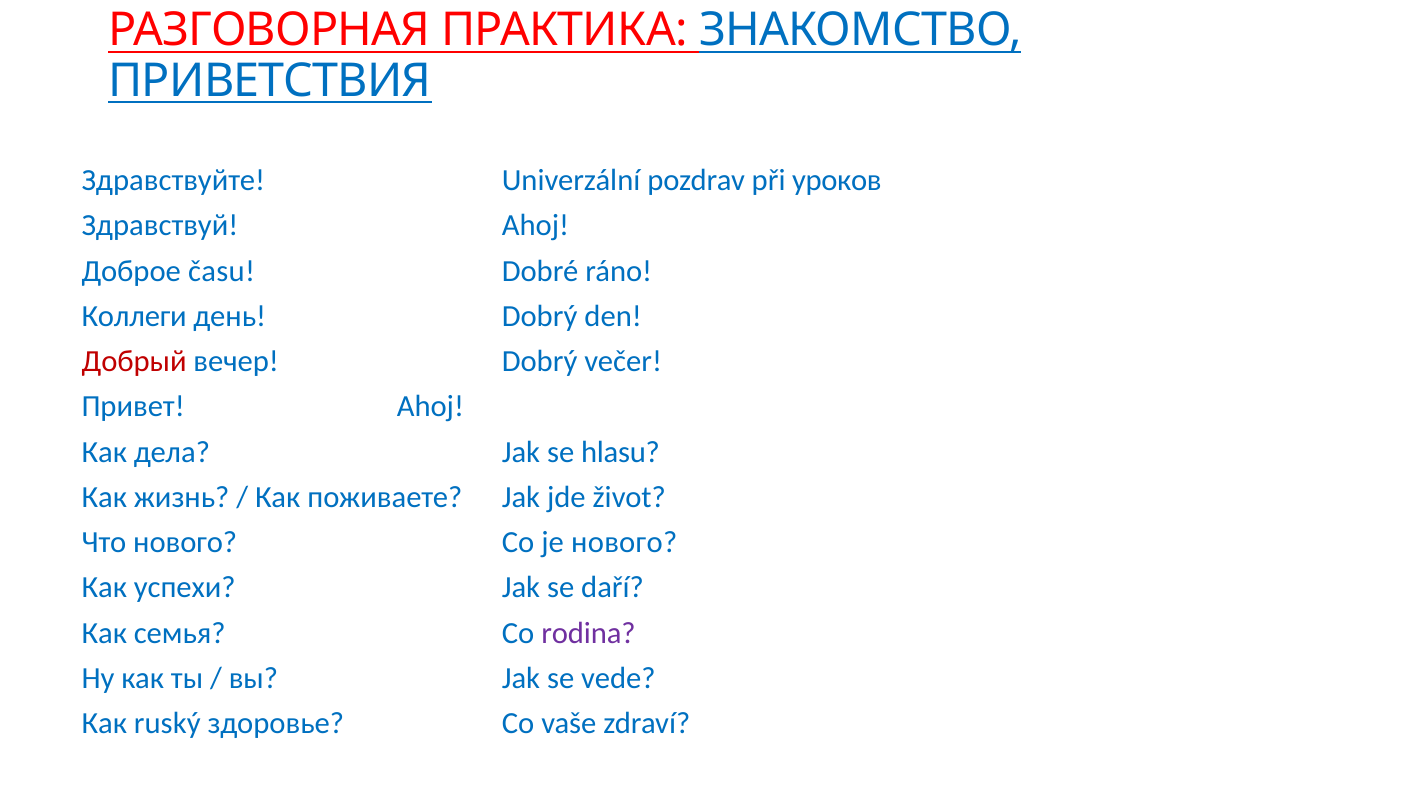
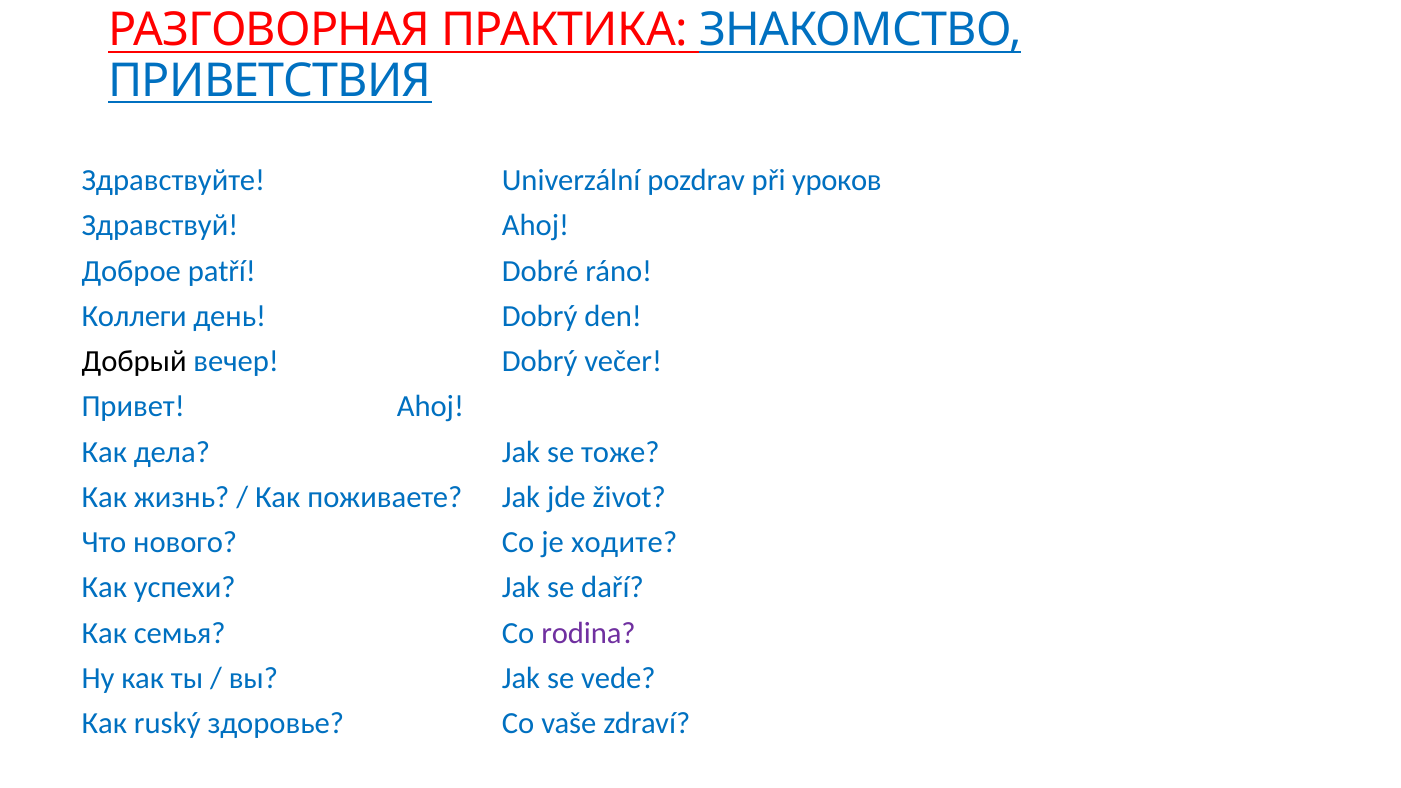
času: času -> patří (222, 271)
Добрый colour: red -> black (134, 362)
hlasu: hlasu -> тоже (620, 452)
je нового: нового -> ходите (624, 543)
